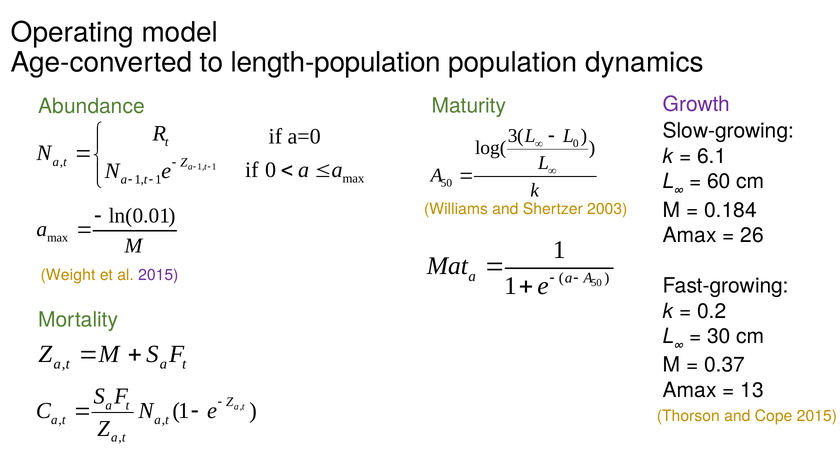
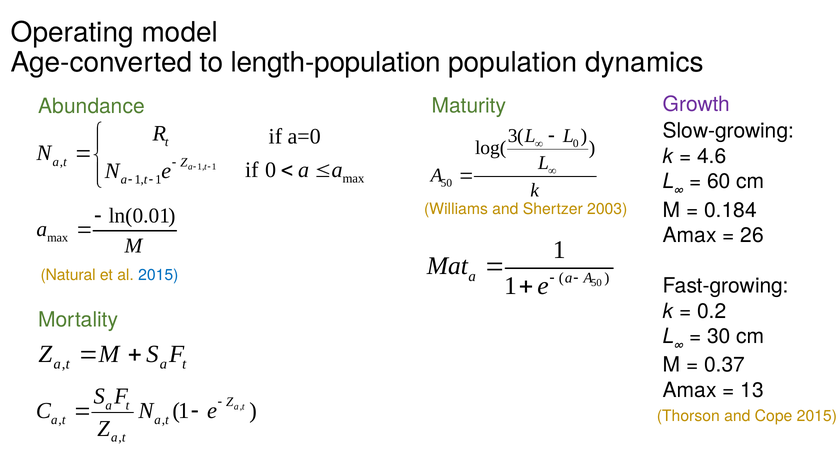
6.1: 6.1 -> 4.6 (712, 156)
Weight: Weight -> Natural (68, 275)
2015 colour: purple -> blue (158, 275)
